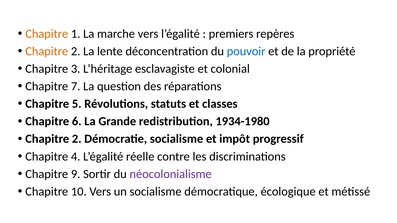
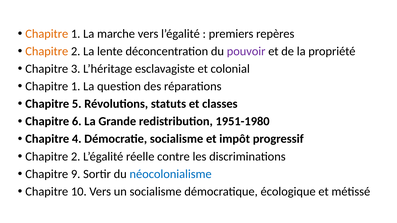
pouvoir colour: blue -> purple (246, 51)
7: 7 -> 1 (76, 86)
1934-1980: 1934-1980 -> 1951-1980 (243, 122)
2: 2 -> 4 (77, 139)
4: 4 -> 2 (76, 157)
néocolonialisme colour: purple -> blue (171, 174)
